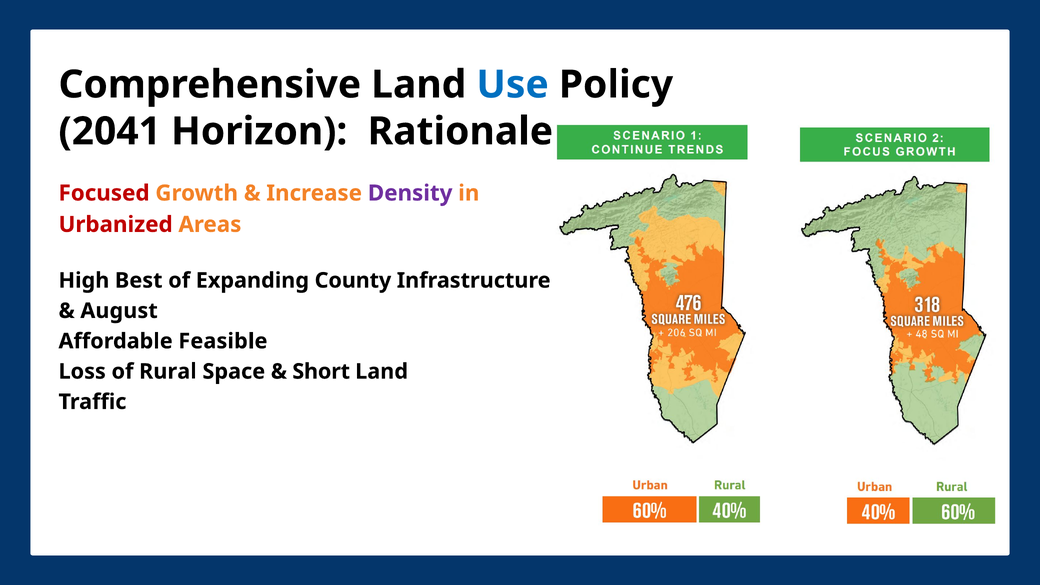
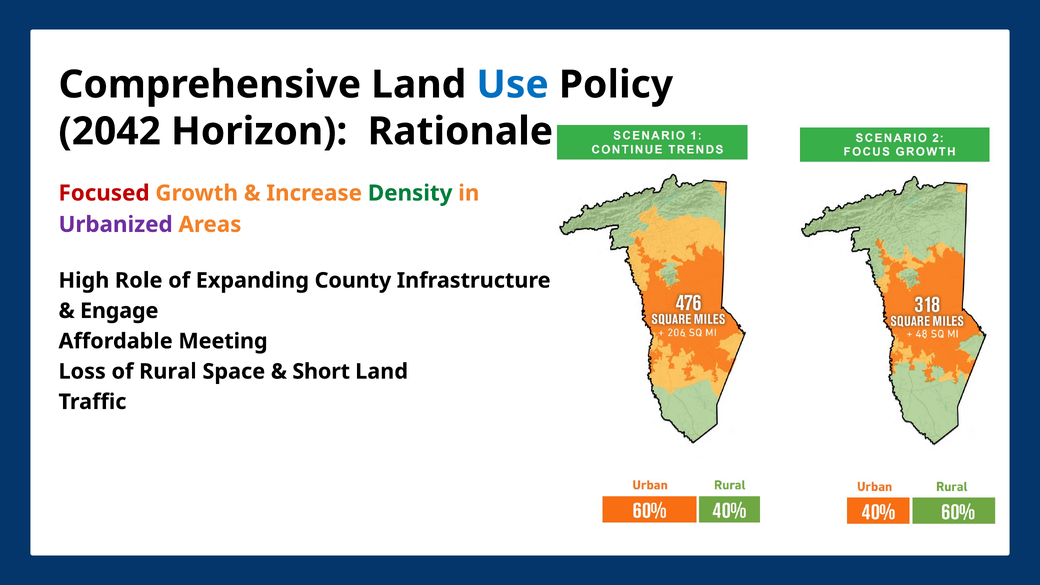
2041: 2041 -> 2042 (110, 131)
Density colour: purple -> green (410, 193)
Urbanized colour: red -> purple (116, 225)
Best: Best -> Role (139, 281)
August: August -> Engage (119, 311)
Feasible: Feasible -> Meeting (223, 341)
